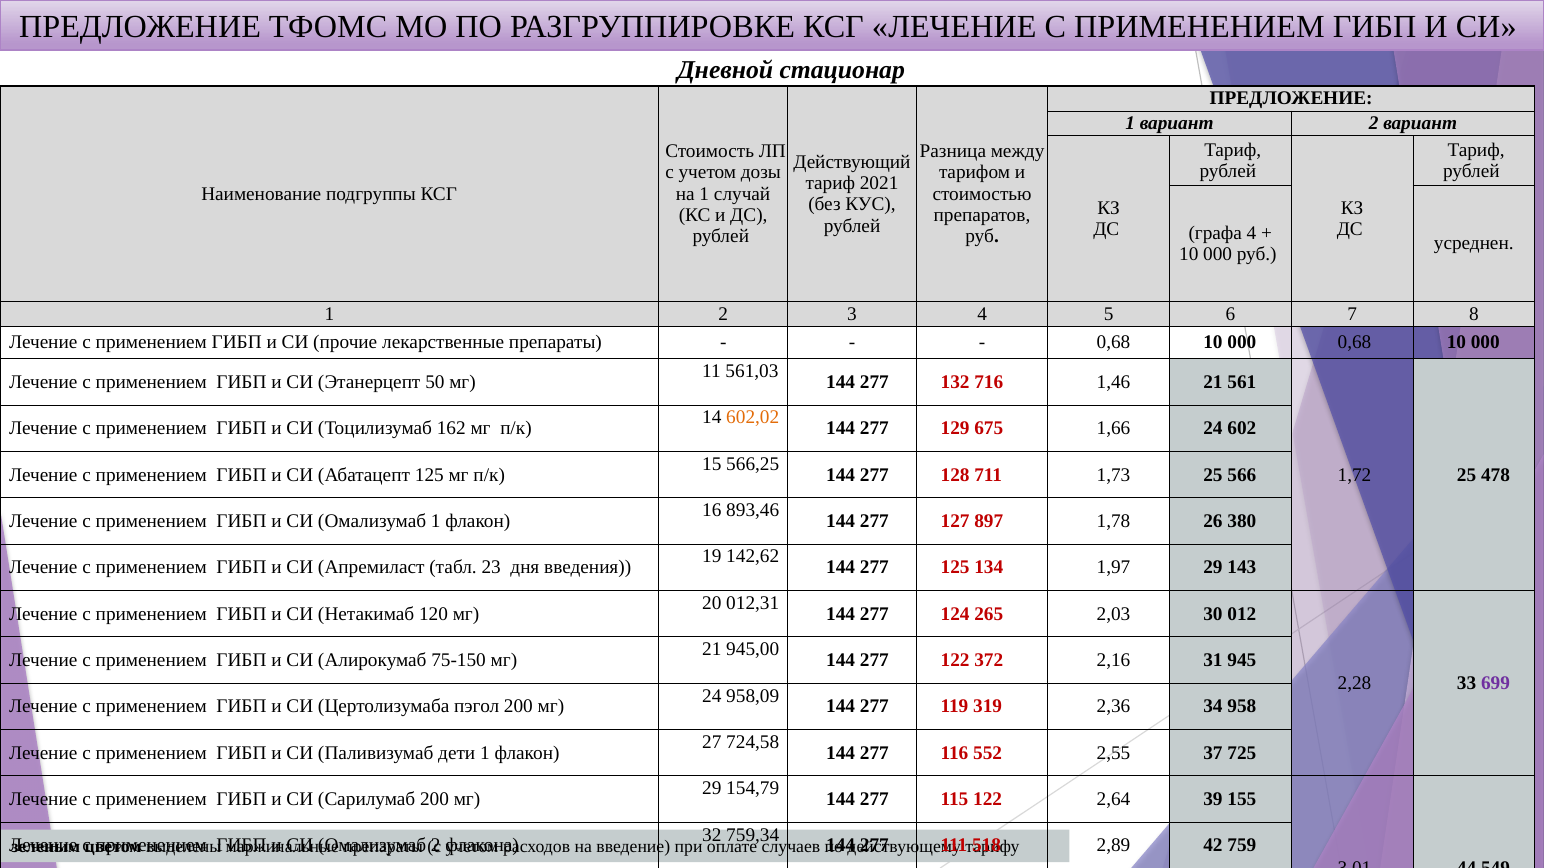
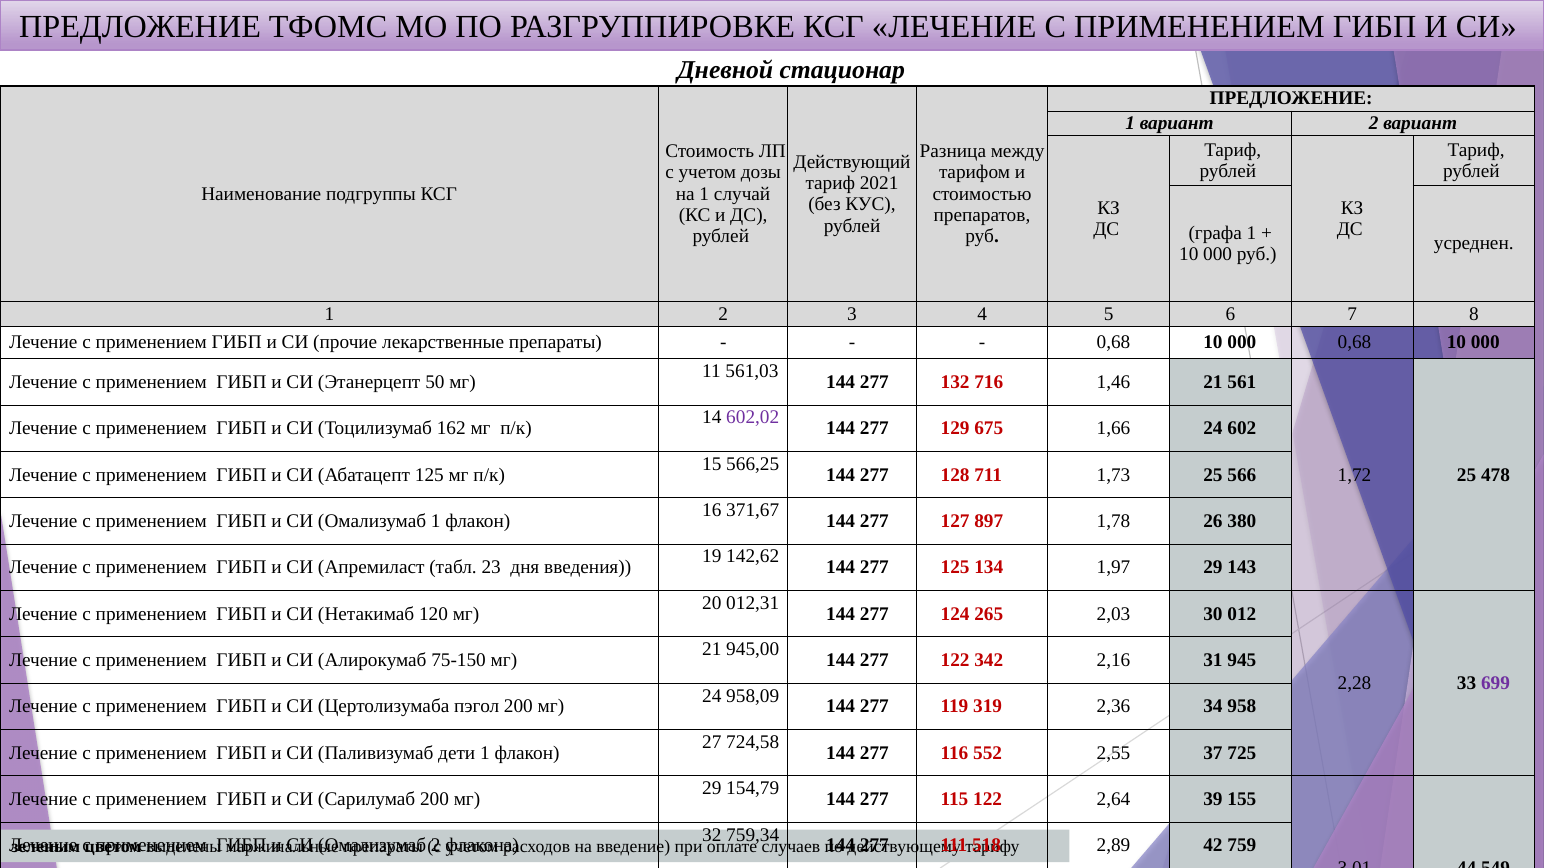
графа 4: 4 -> 1 (1252, 233)
602,02 colour: orange -> purple (753, 418)
893,46: 893,46 -> 371,67 (753, 511)
372: 372 -> 342 (989, 660)
